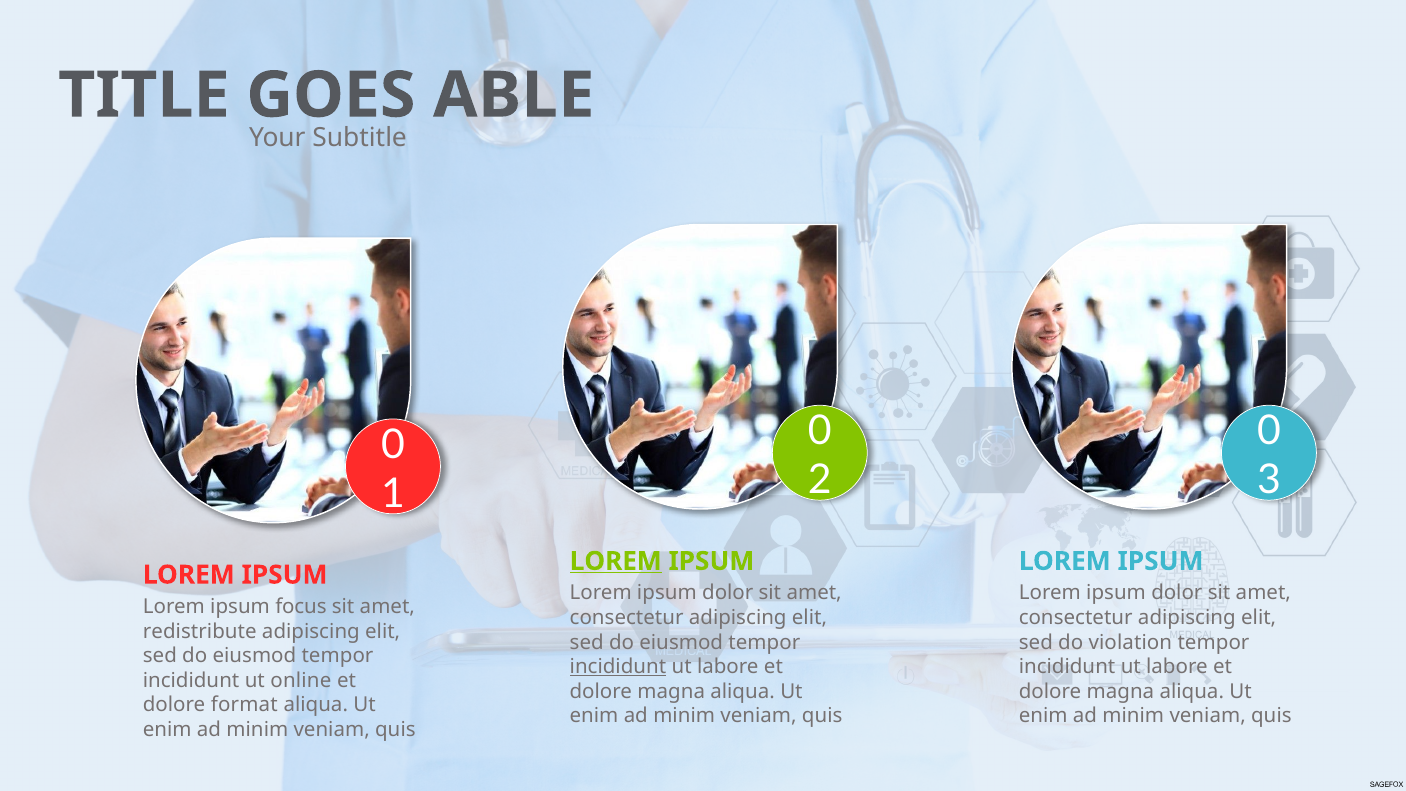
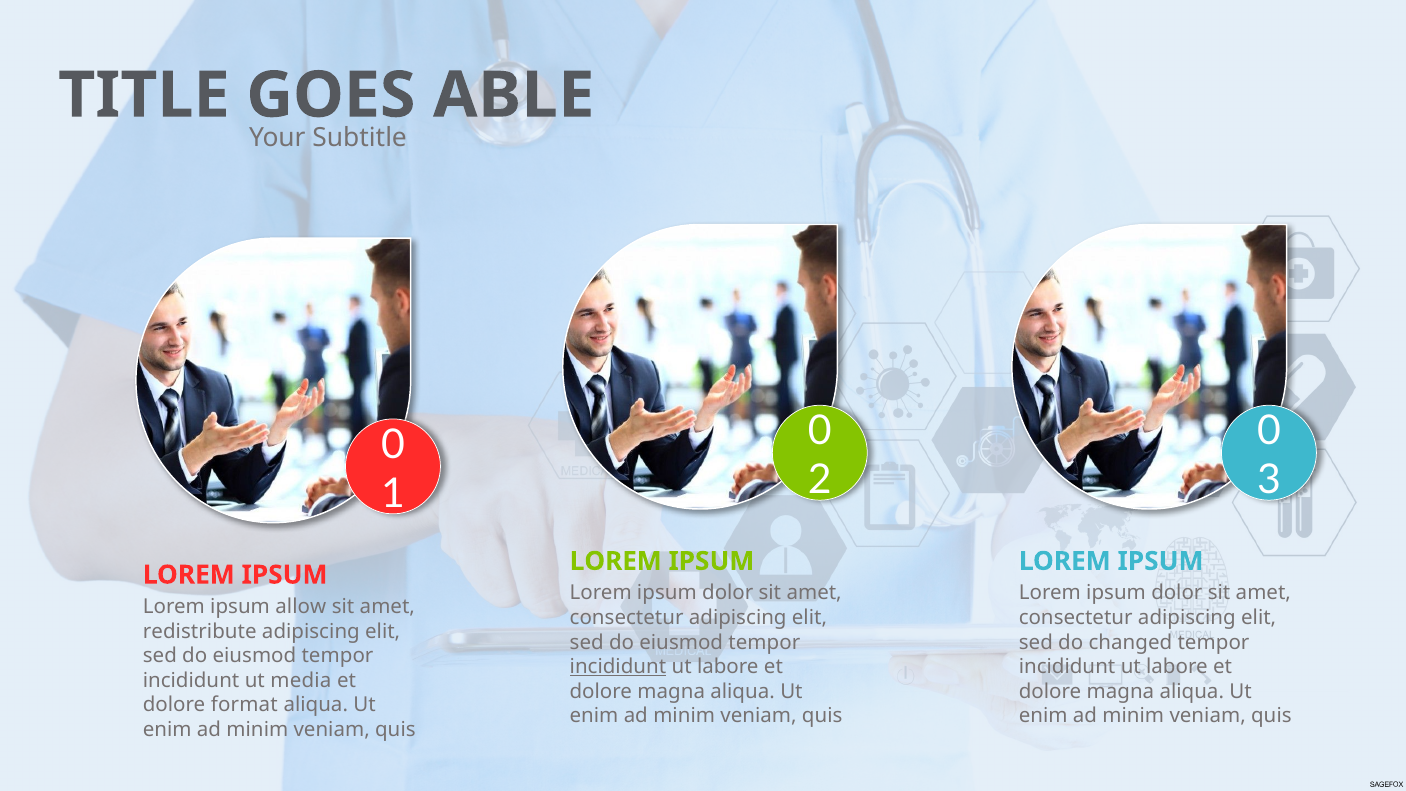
LOREM underline: present -> none (616, 561)
focus: focus -> allow (301, 607)
violation: violation -> changed (1130, 642)
online: online -> media (301, 680)
